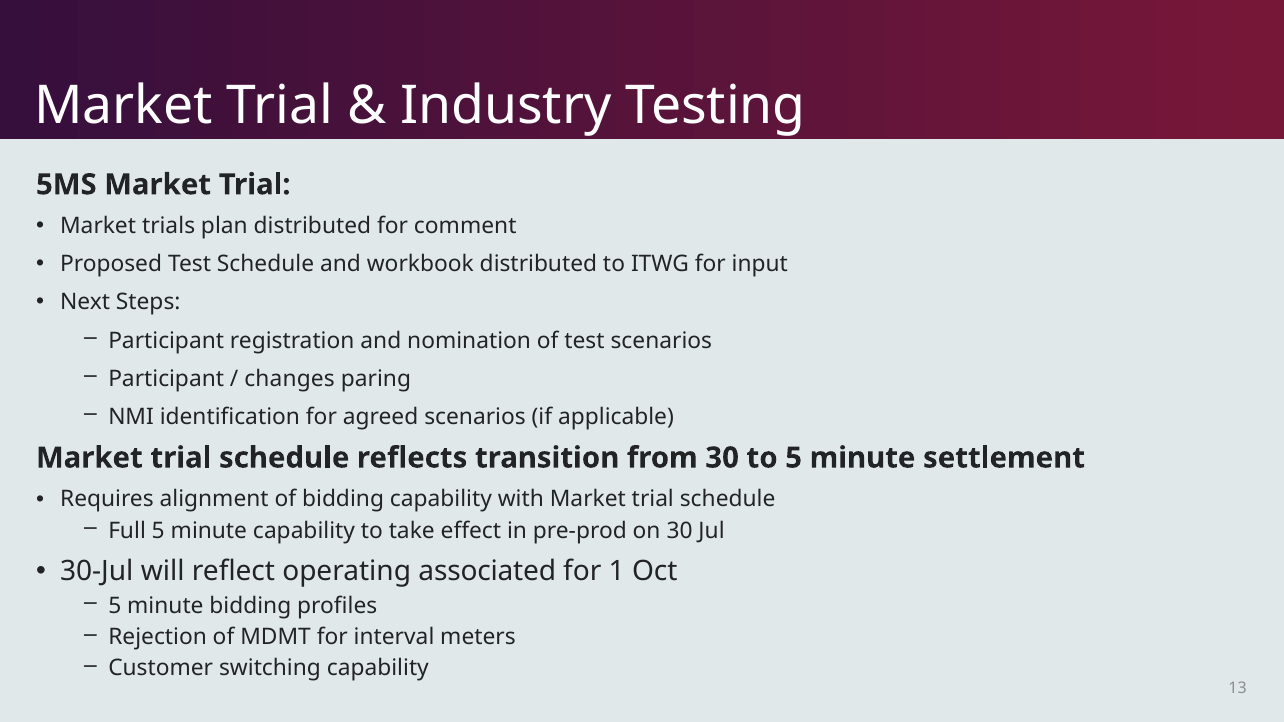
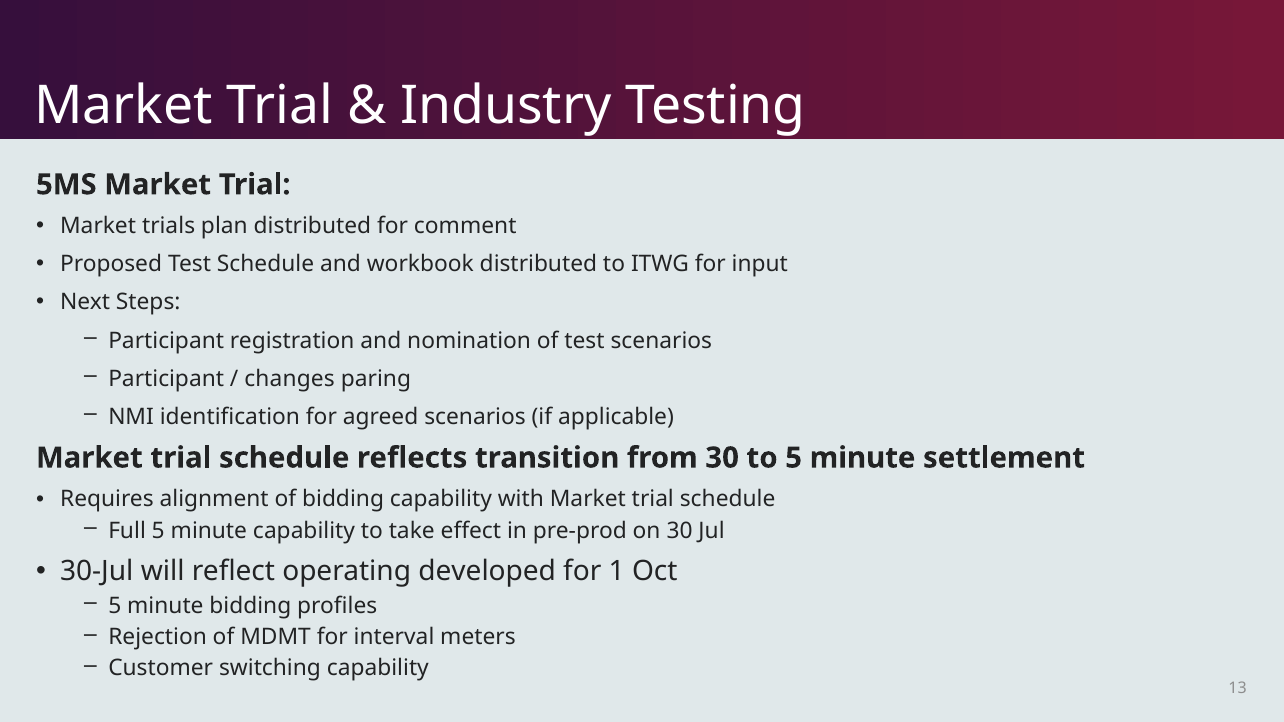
associated: associated -> developed (487, 572)
